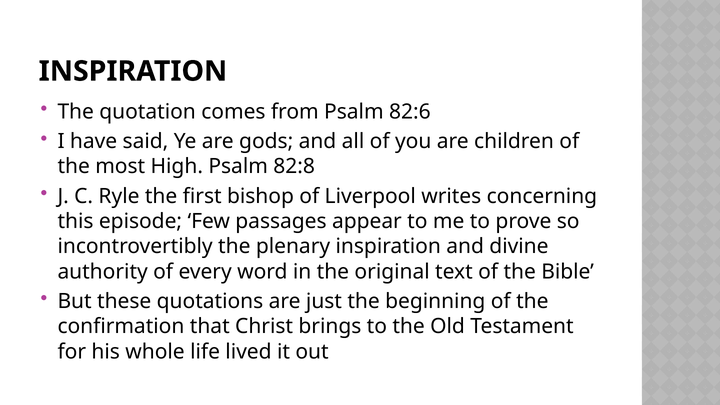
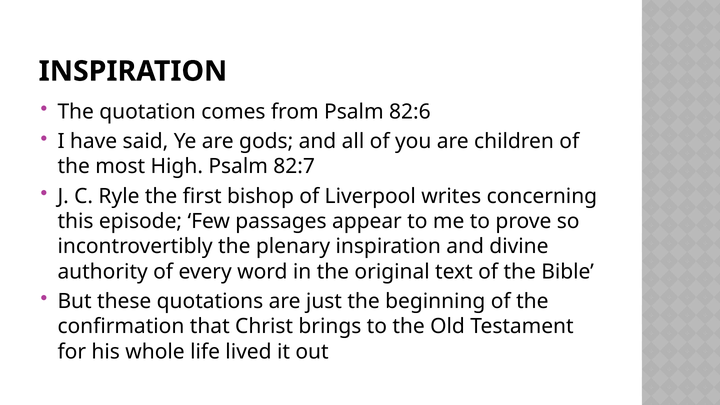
82:8: 82:8 -> 82:7 (294, 167)
